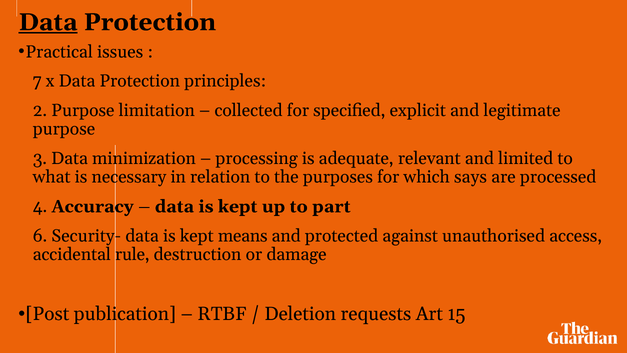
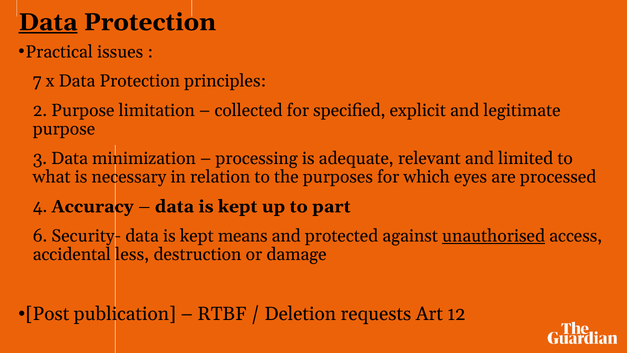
says: says -> eyes (471, 177)
unauthorised underline: none -> present (494, 236)
rule: rule -> less (132, 254)
15: 15 -> 12 (456, 314)
